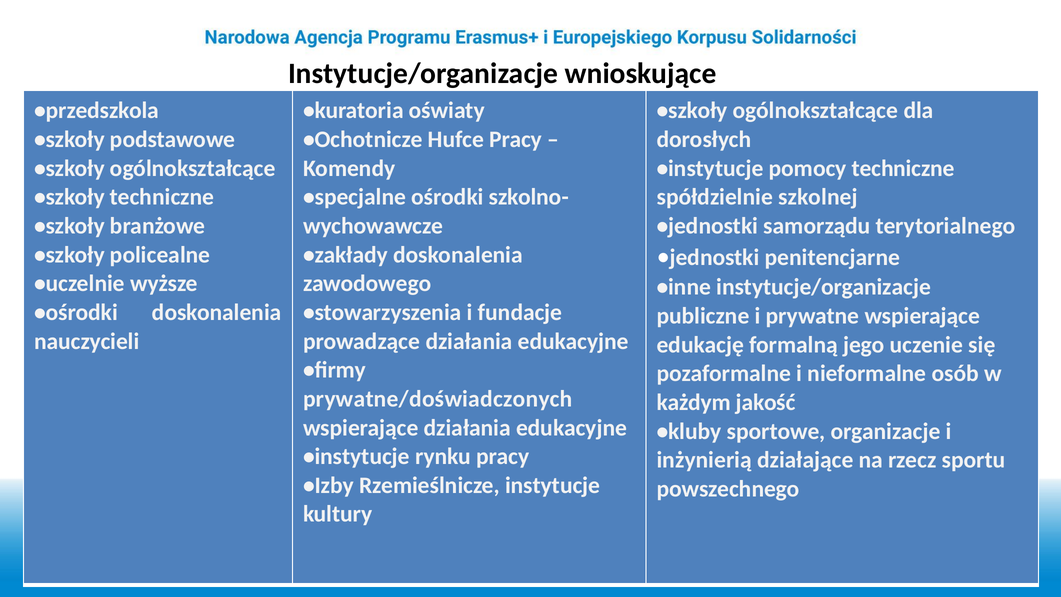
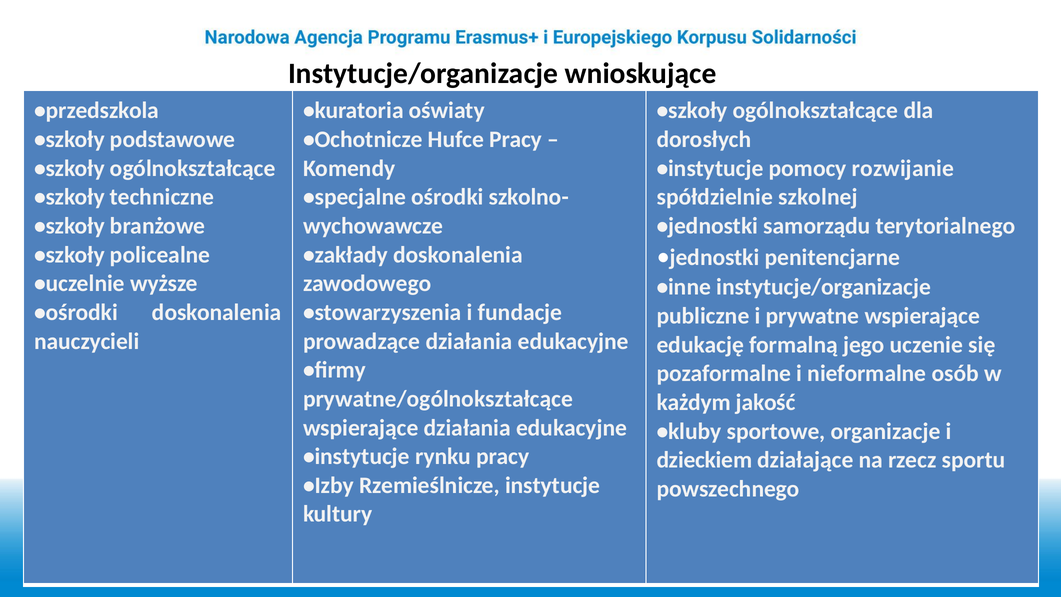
pomocy techniczne: techniczne -> rozwijanie (903, 168)
prywatne/doświadczonych: prywatne/doświadczonych -> prywatne/ogólnokształcące (438, 399)
inżynierią: inżynierią -> dzieckiem (704, 460)
